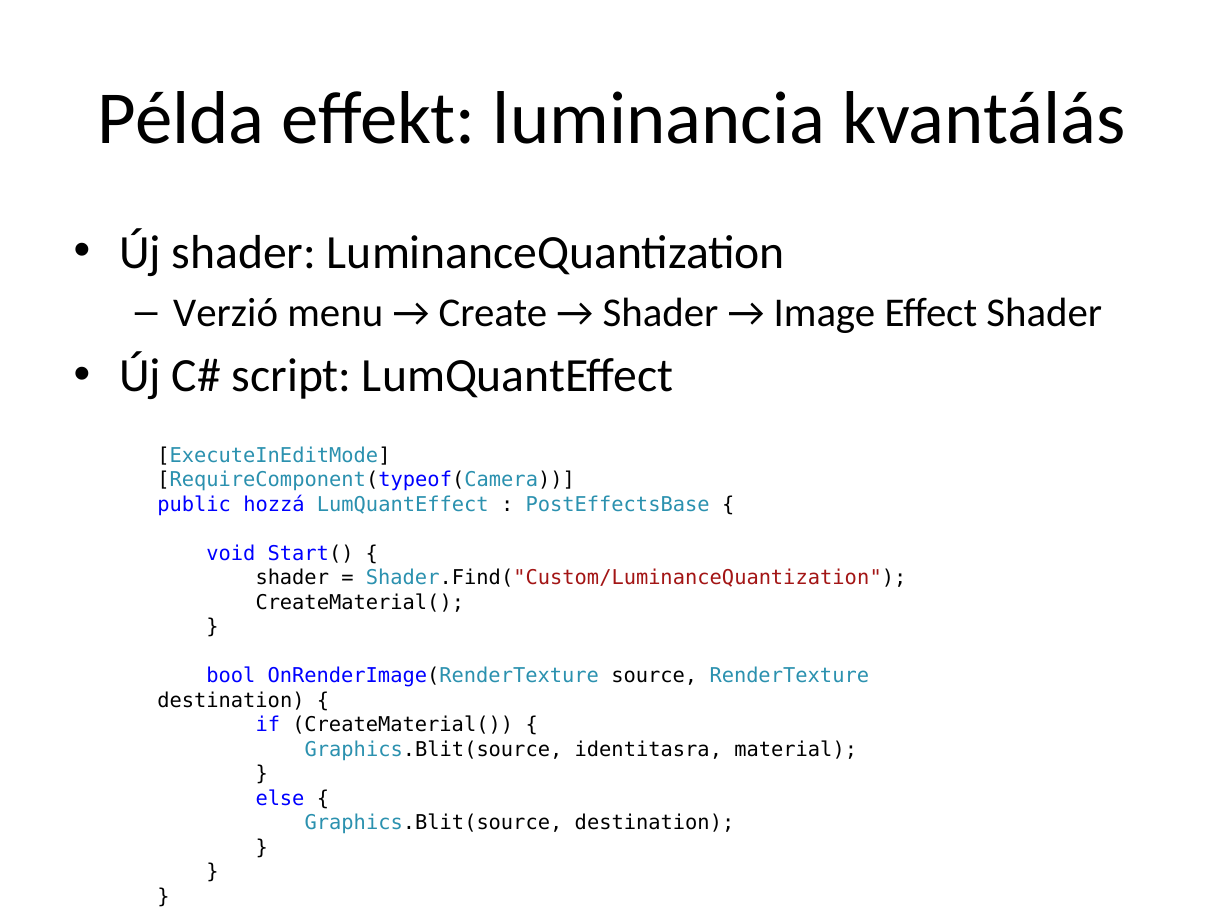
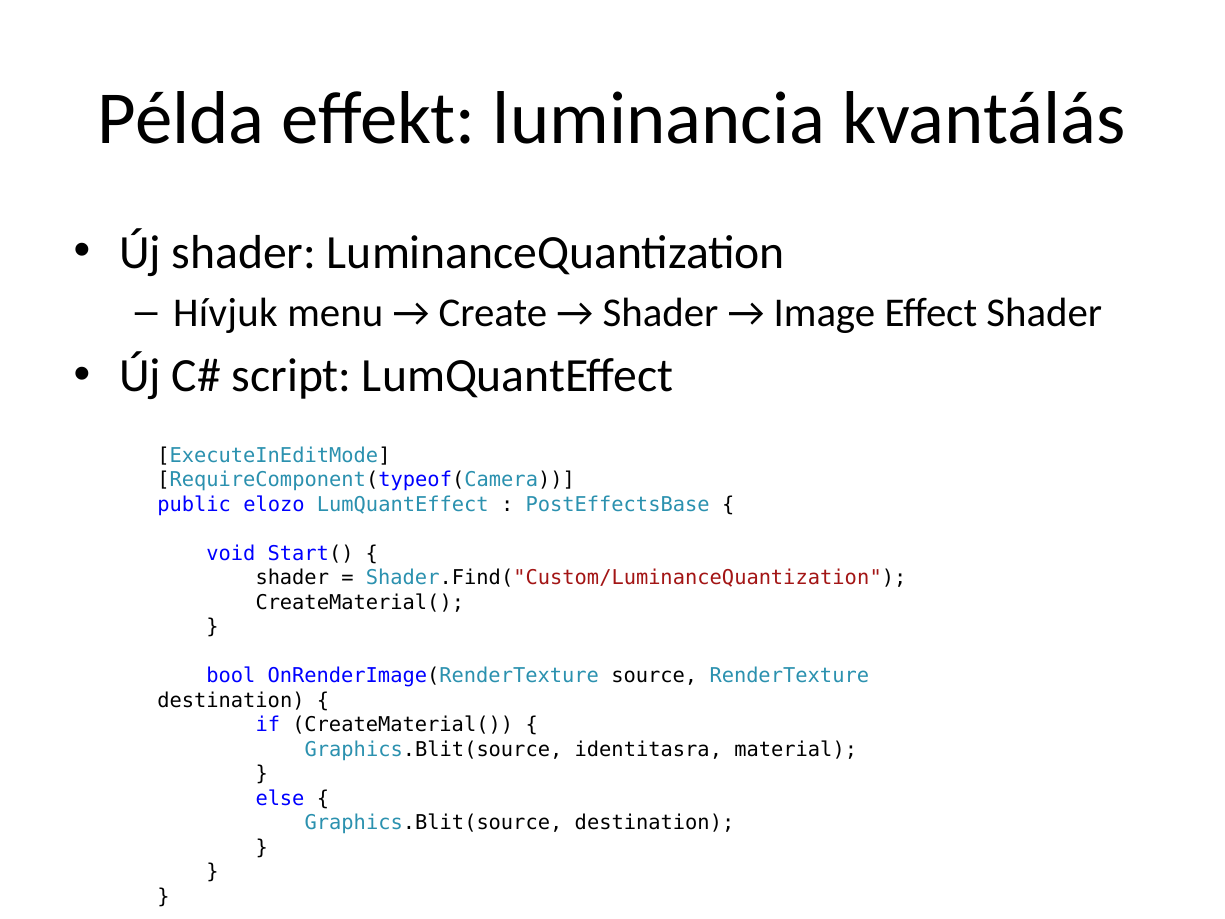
Verzió: Verzió -> Hívjuk (225, 313)
hozzá: hozzá -> elozo (274, 504)
